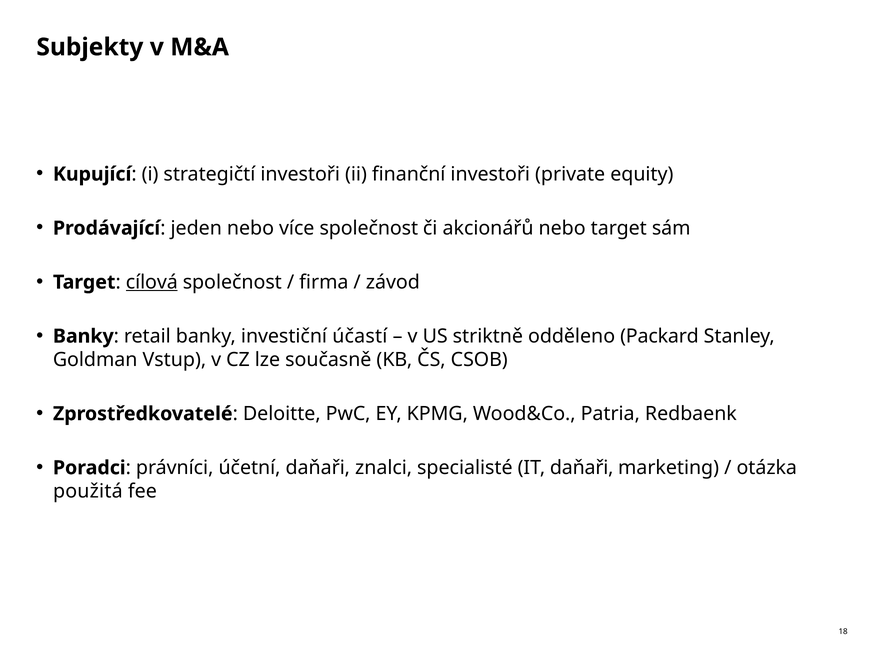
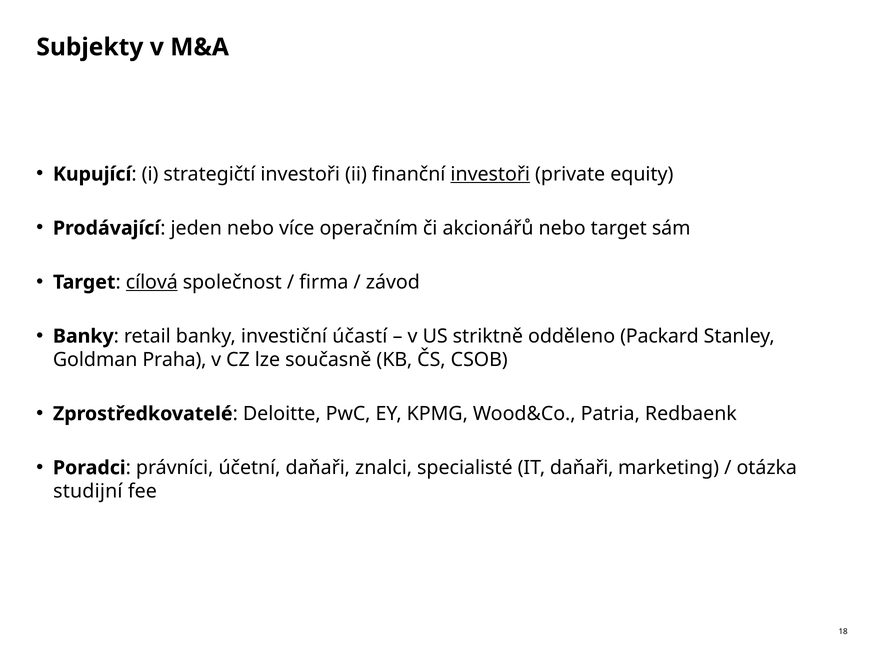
investoři underline: none -> present (490, 174)
více společnost: společnost -> operačním (369, 228)
Vstup: Vstup -> Praha (174, 360)
použitá: použitá -> studijní (88, 491)
